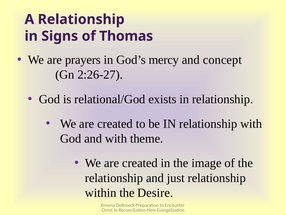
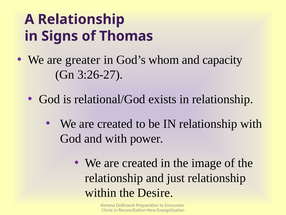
prayers: prayers -> greater (83, 60)
mercy: mercy -> whom (164, 60)
concept: concept -> capacity (222, 60)
2:26-27: 2:26-27 -> 3:26-27 (100, 75)
theme: theme -> power (147, 138)
